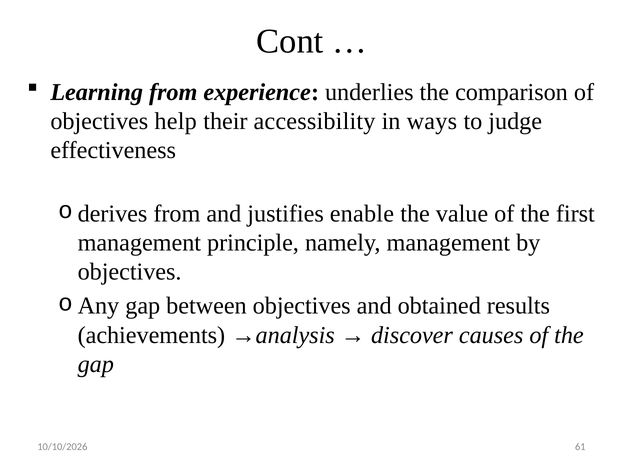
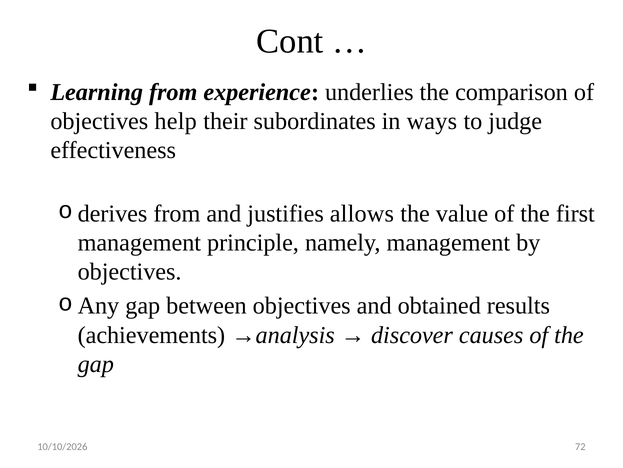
accessibility: accessibility -> subordinates (315, 121)
enable: enable -> allows (362, 213)
61: 61 -> 72 (580, 446)
